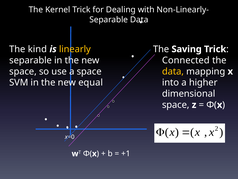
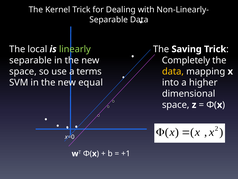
kind: kind -> local (37, 49)
linearly colour: yellow -> light green (75, 49)
Connected: Connected -> Completely (186, 60)
a space: space -> terms (89, 71)
